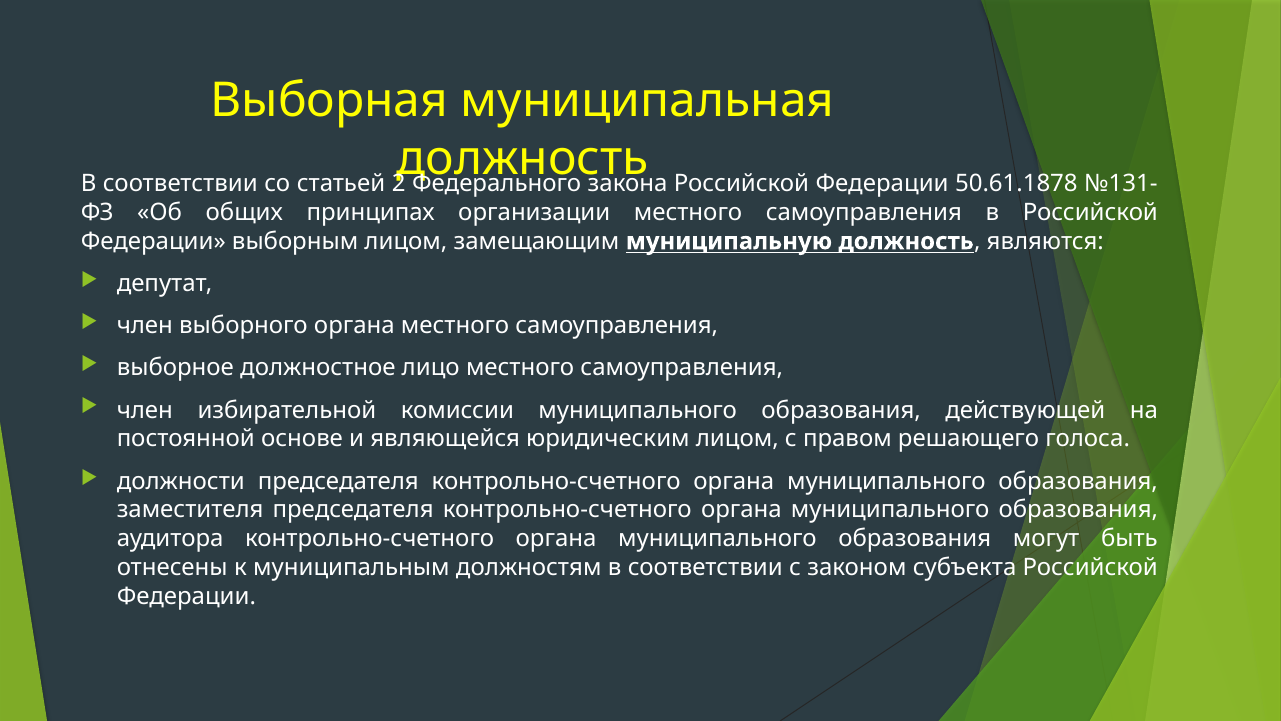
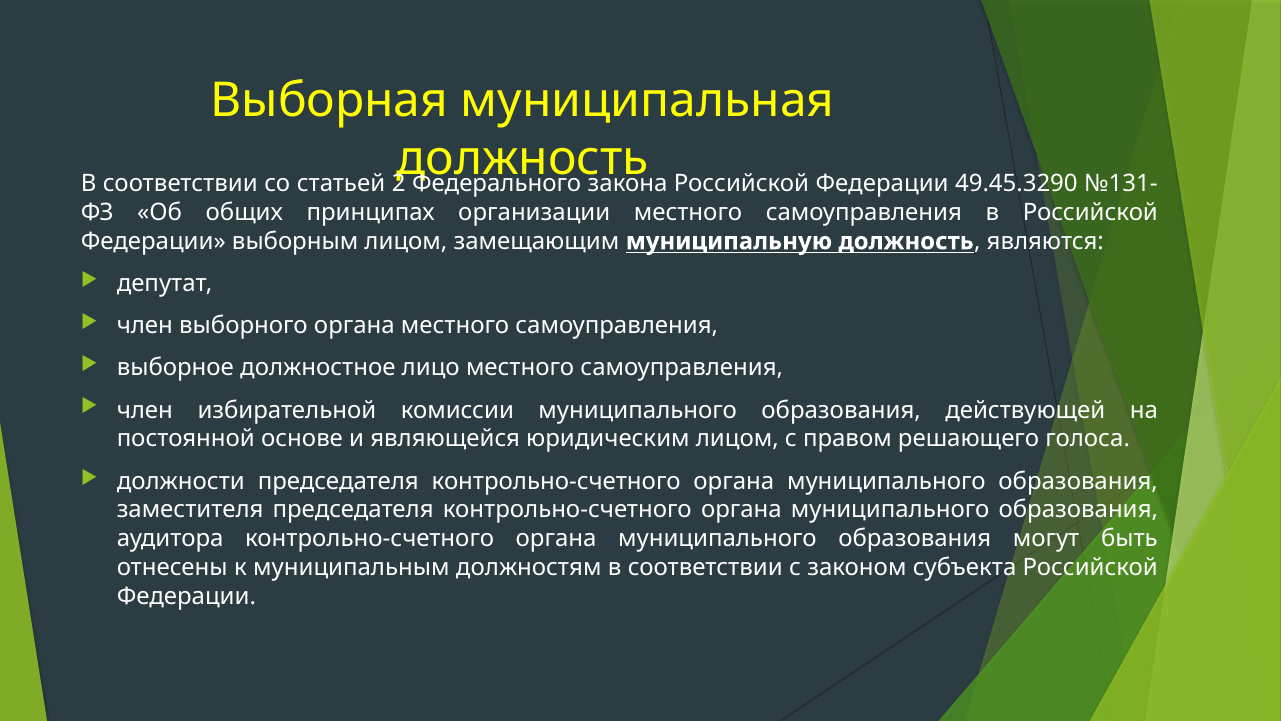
50.61.1878: 50.61.1878 -> 49.45.3290 (1016, 184)
